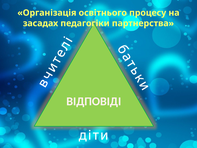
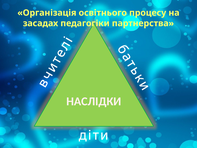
ВІДПОВІДІ: ВІДПОВІДІ -> НАСЛІДКИ (94, 101)
